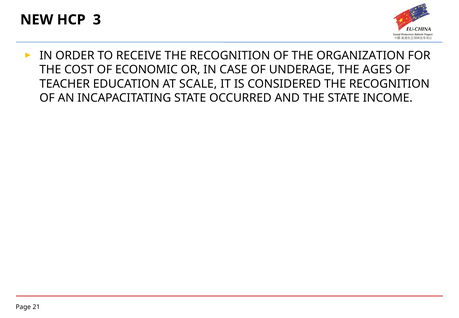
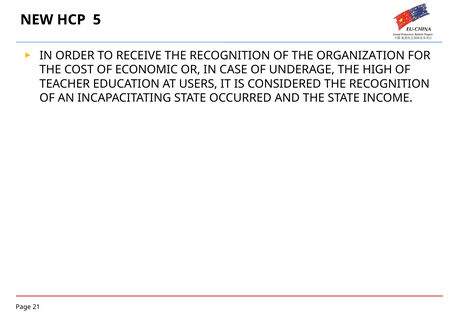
3: 3 -> 5 (97, 20)
AGES: AGES -> HIGH (377, 70)
SCALE: SCALE -> USERS (198, 84)
